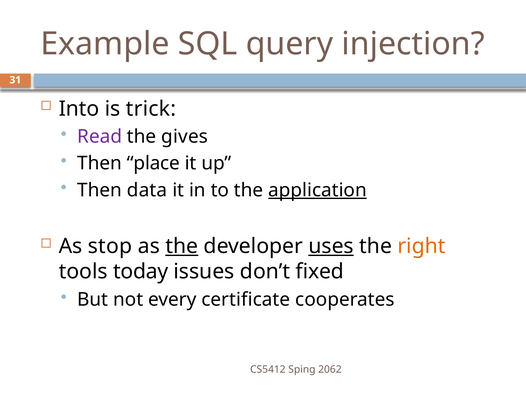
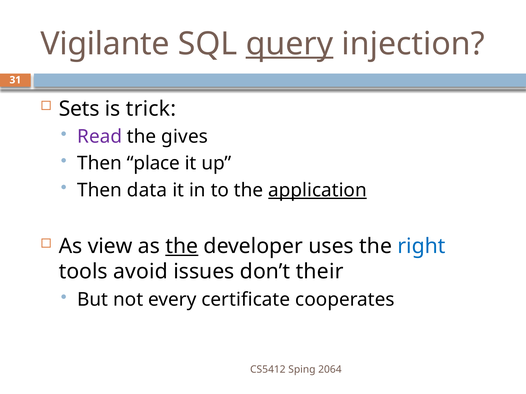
Example: Example -> Vigilante (105, 44)
query underline: none -> present (290, 44)
Into: Into -> Sets (79, 109)
stop: stop -> view (110, 247)
uses underline: present -> none (331, 247)
right colour: orange -> blue (422, 247)
today: today -> avoid (141, 272)
fixed: fixed -> their (320, 272)
2062: 2062 -> 2064 (330, 370)
